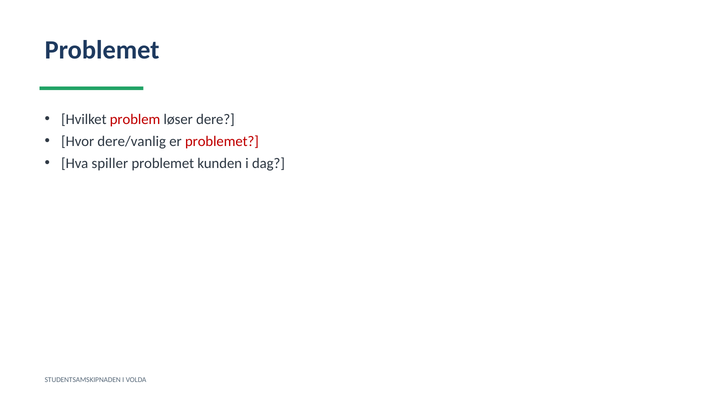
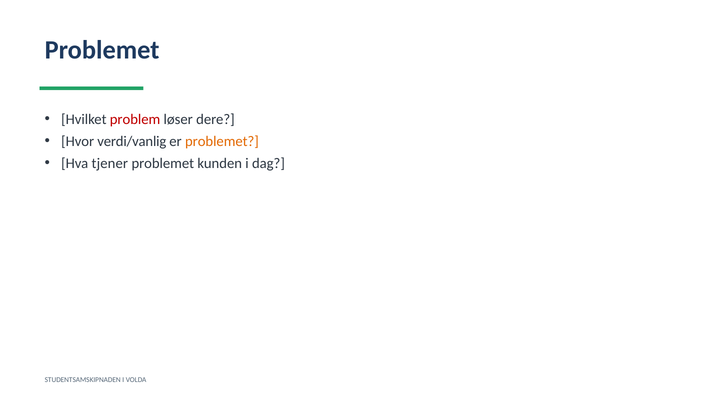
dere/vanlig: dere/vanlig -> verdi/vanlig (132, 141)
problemet colour: red -> orange (222, 141)
spiller: spiller -> tjener (110, 163)
